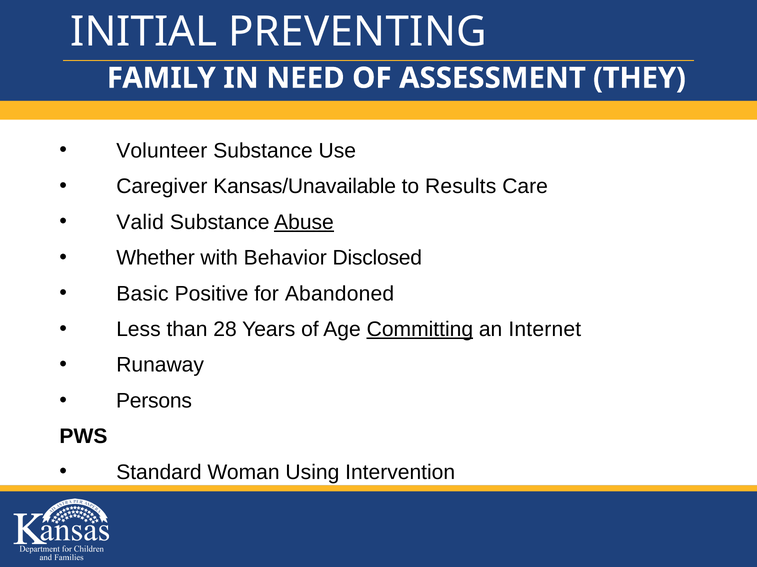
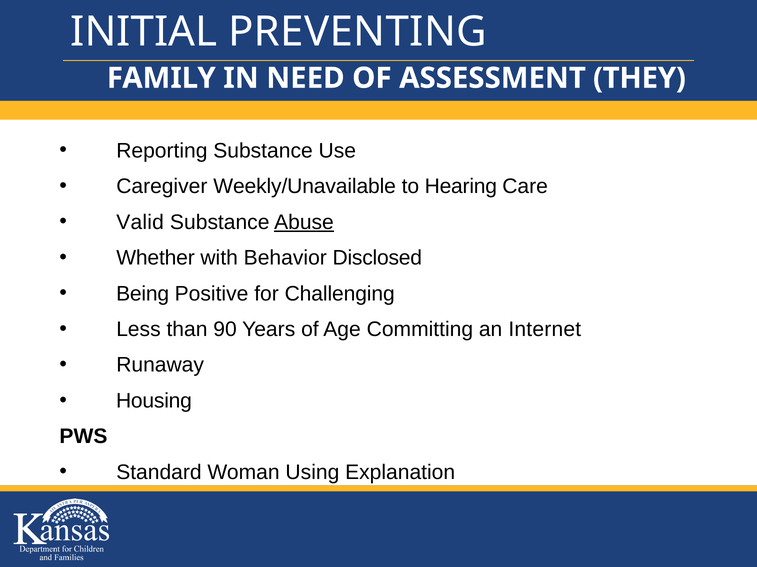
Volunteer: Volunteer -> Reporting (162, 151)
Kansas/Unavailable: Kansas/Unavailable -> Weekly/Unavailable (305, 187)
Results: Results -> Hearing (461, 187)
Basic: Basic -> Being (143, 294)
Abandoned: Abandoned -> Challenging (340, 294)
28: 28 -> 90 (225, 330)
Committing underline: present -> none (420, 330)
Persons: Persons -> Housing (154, 401)
Intervention: Intervention -> Explanation (400, 473)
